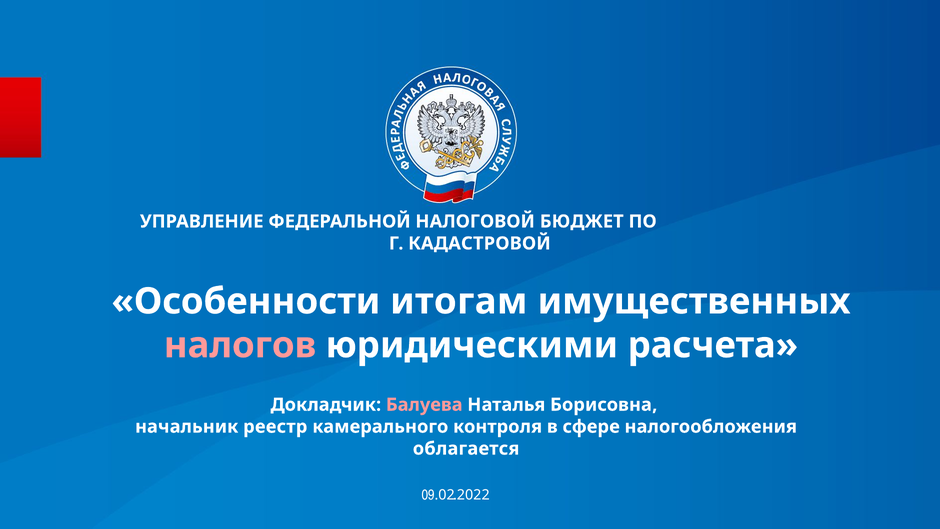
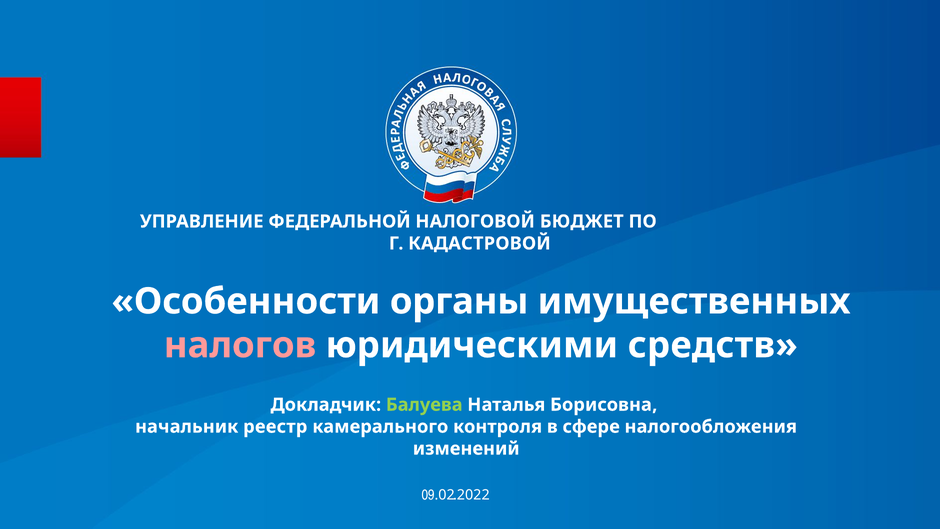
итогам: итогам -> органы (459, 301)
расчета: расчета -> средств (713, 345)
Балуева colour: pink -> light green (424, 405)
облагается: облагается -> изменений (466, 448)
